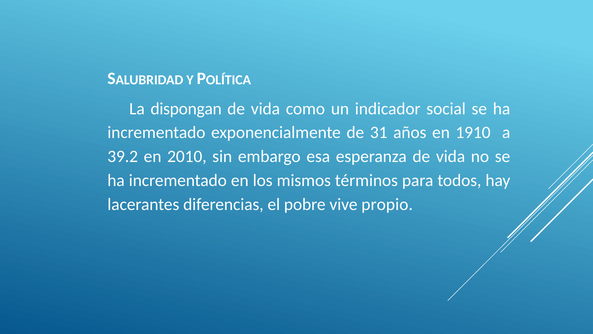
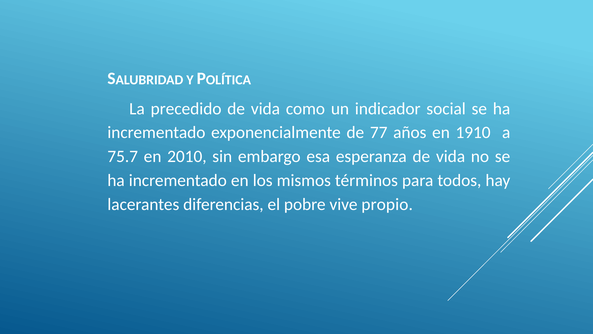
dispongan: dispongan -> precedido (186, 109)
31: 31 -> 77 (379, 132)
39.2: 39.2 -> 75.7 (123, 156)
